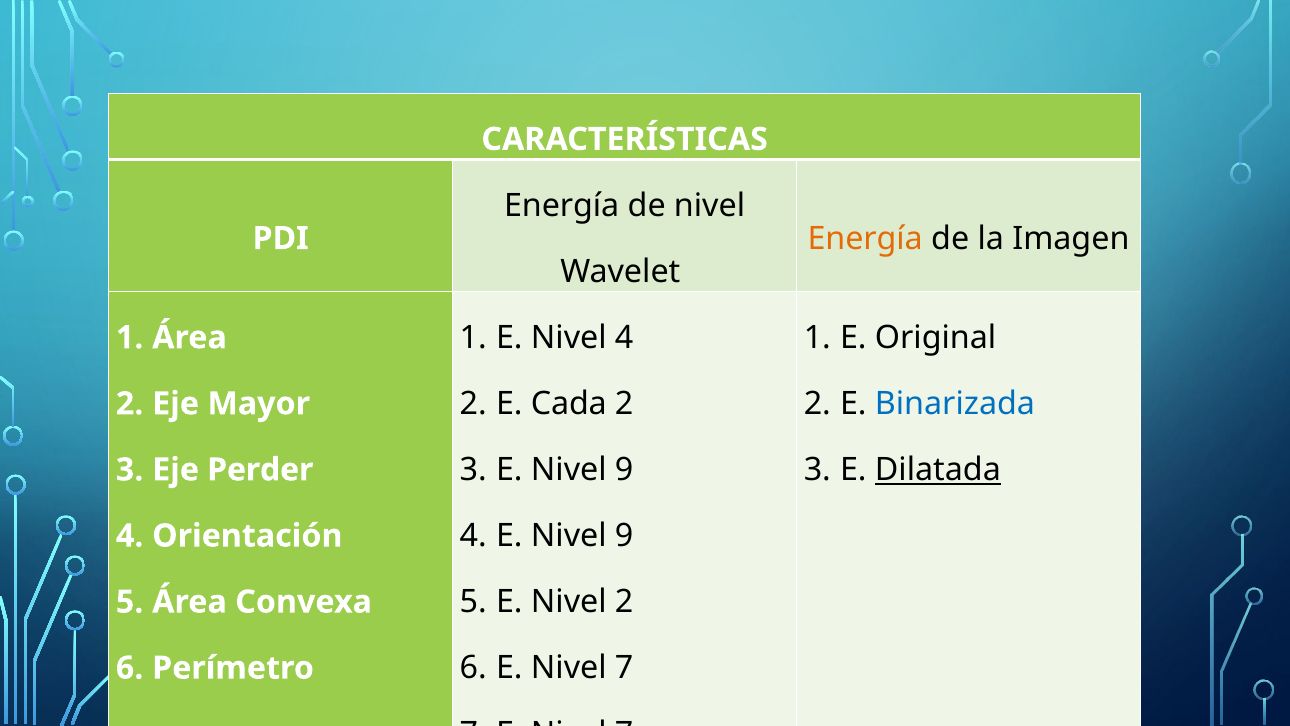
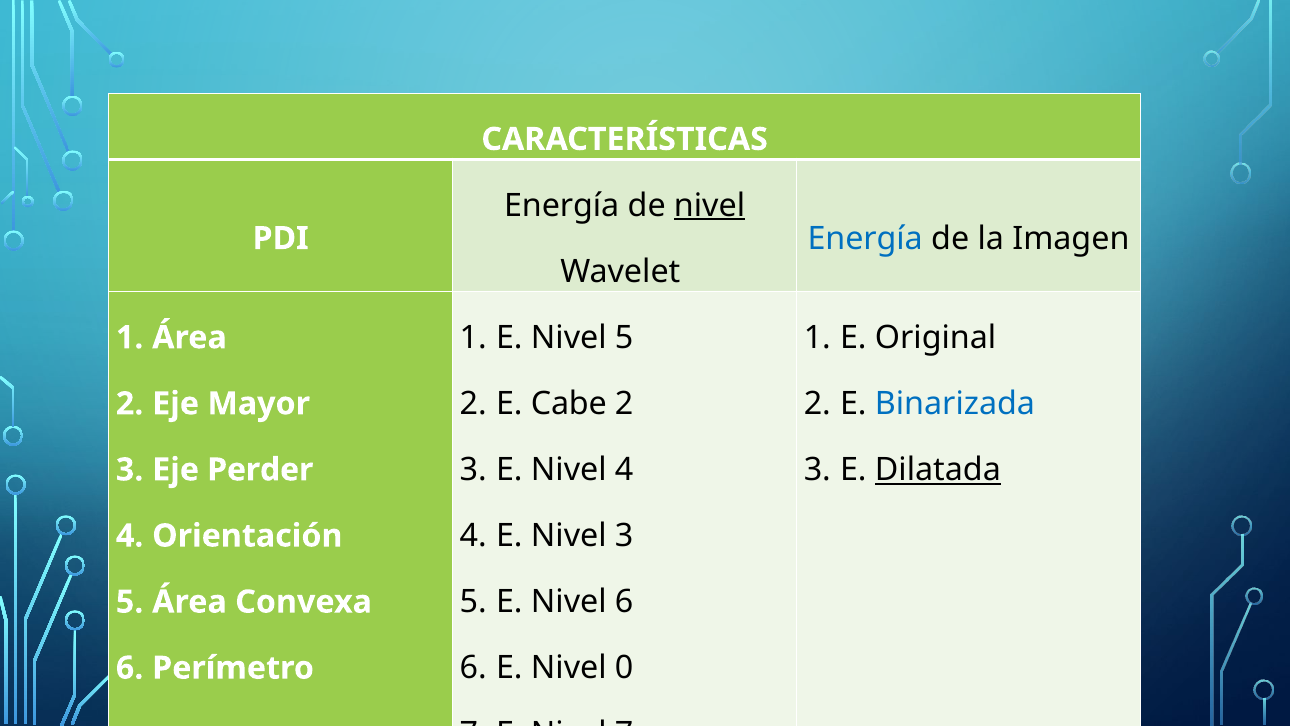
nivel underline: none -> present (710, 205)
Energía colour: orange -> blue (865, 238)
Nivel 4: 4 -> 5 (624, 337)
Cada: Cada -> Cabe (569, 404)
3 E Nivel 9: 9 -> 4 (624, 470)
4 E Nivel 9: 9 -> 3 (624, 536)
Nivel 2: 2 -> 6 (624, 602)
6 E Nivel 7: 7 -> 0 (624, 668)
